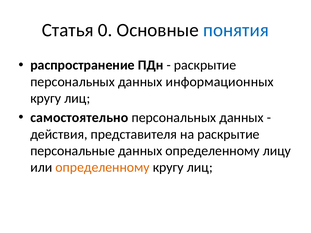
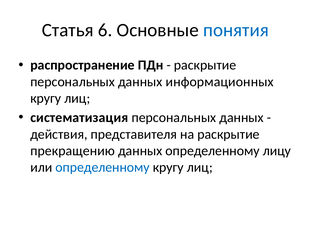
0: 0 -> 6 (105, 30)
самостоятельно: самостоятельно -> систематизация (79, 118)
персональные: персональные -> прекращению (73, 151)
определенному colour: orange -> blue (103, 168)
